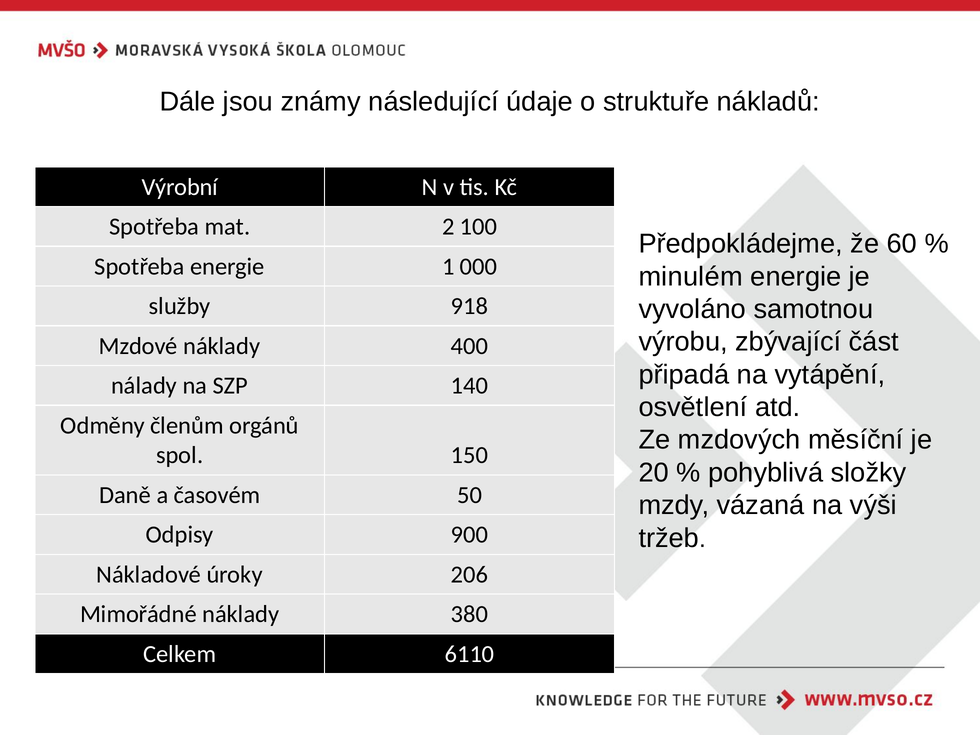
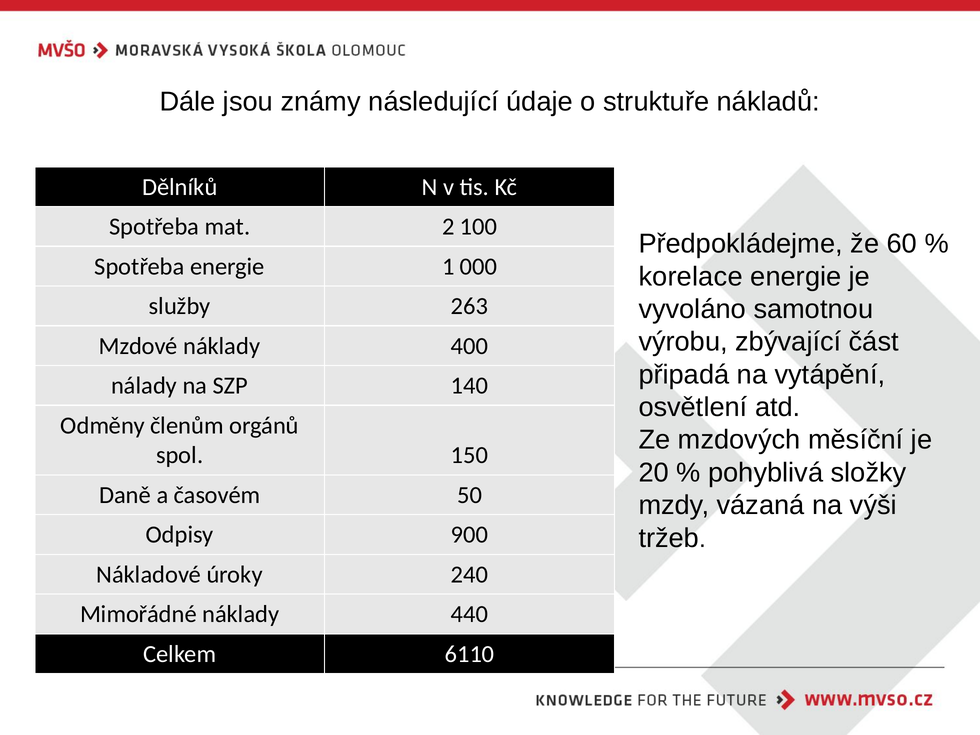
Výrobní: Výrobní -> Dělníků (180, 187)
minulém: minulém -> korelace (691, 277)
918: 918 -> 263 (470, 306)
206: 206 -> 240 (470, 575)
380: 380 -> 440 (470, 614)
